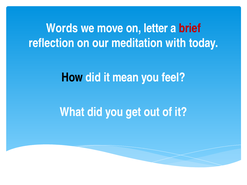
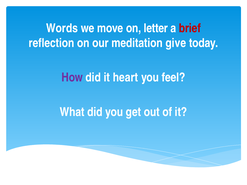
with: with -> give (176, 43)
How colour: black -> purple (72, 78)
mean: mean -> heart (125, 78)
